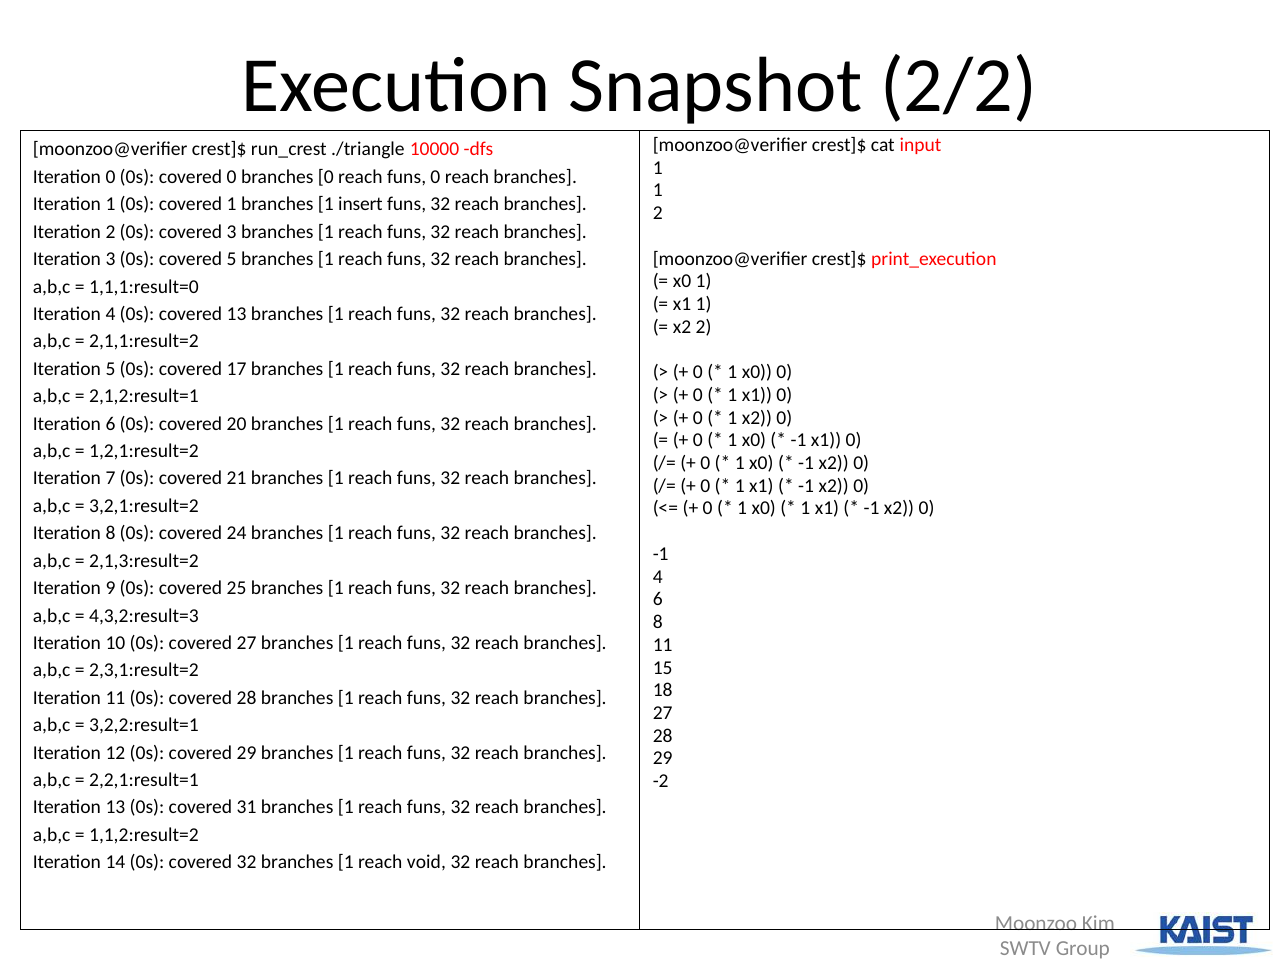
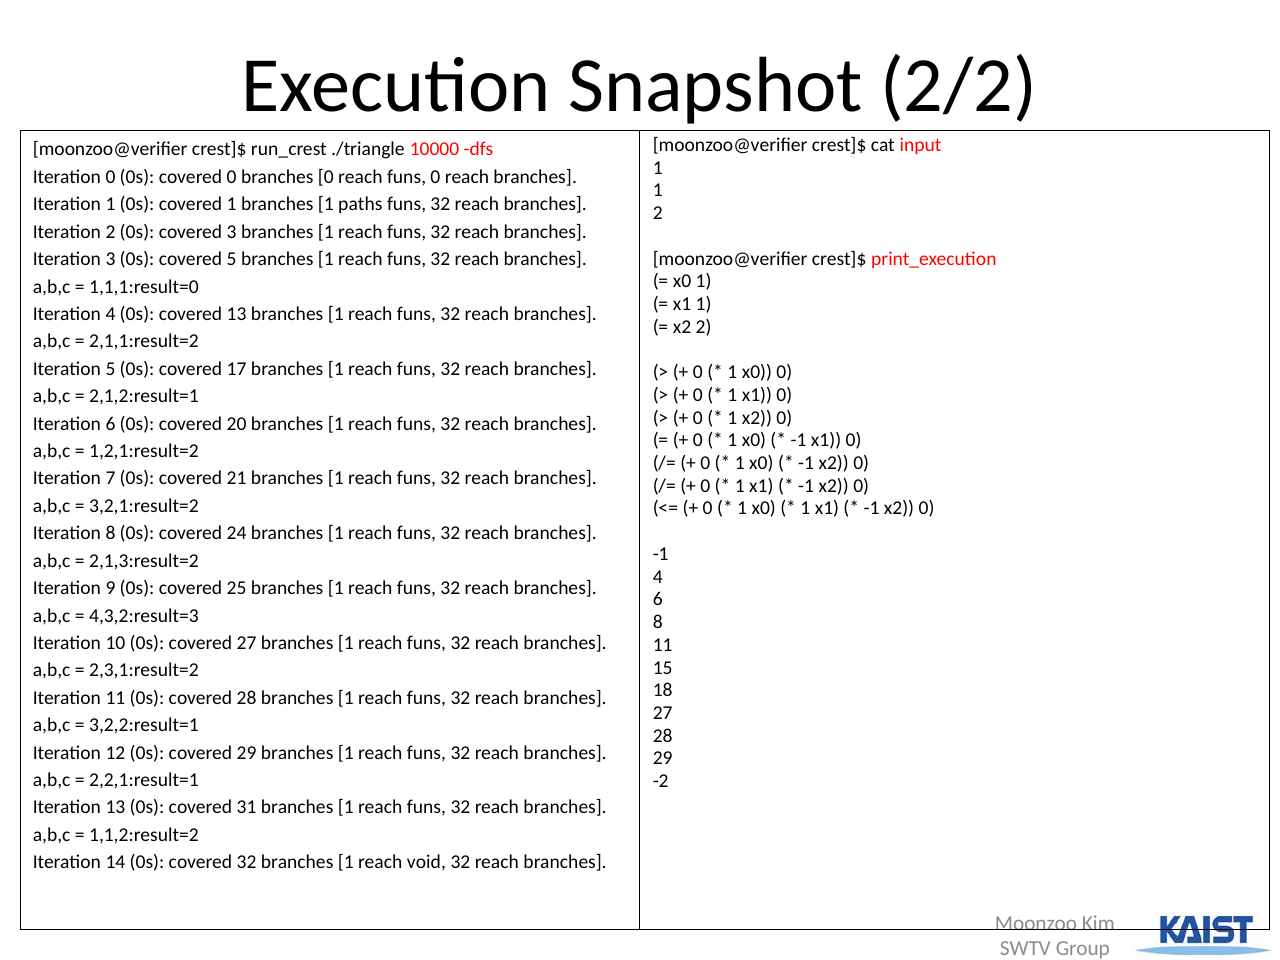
insert: insert -> paths (360, 204)
